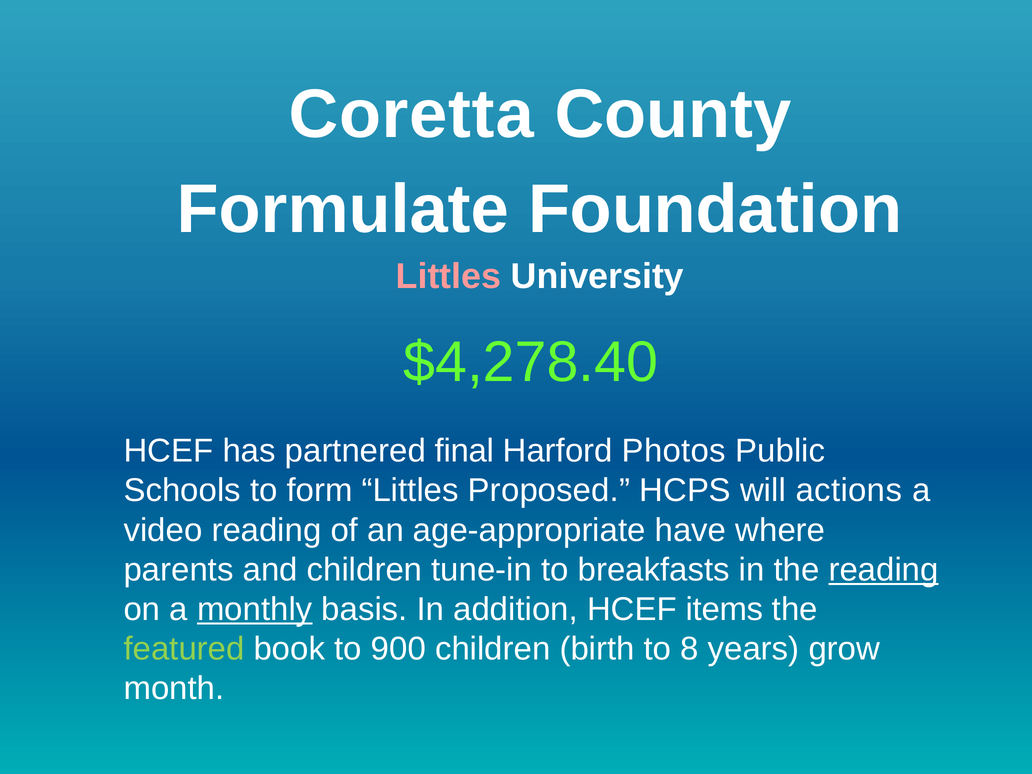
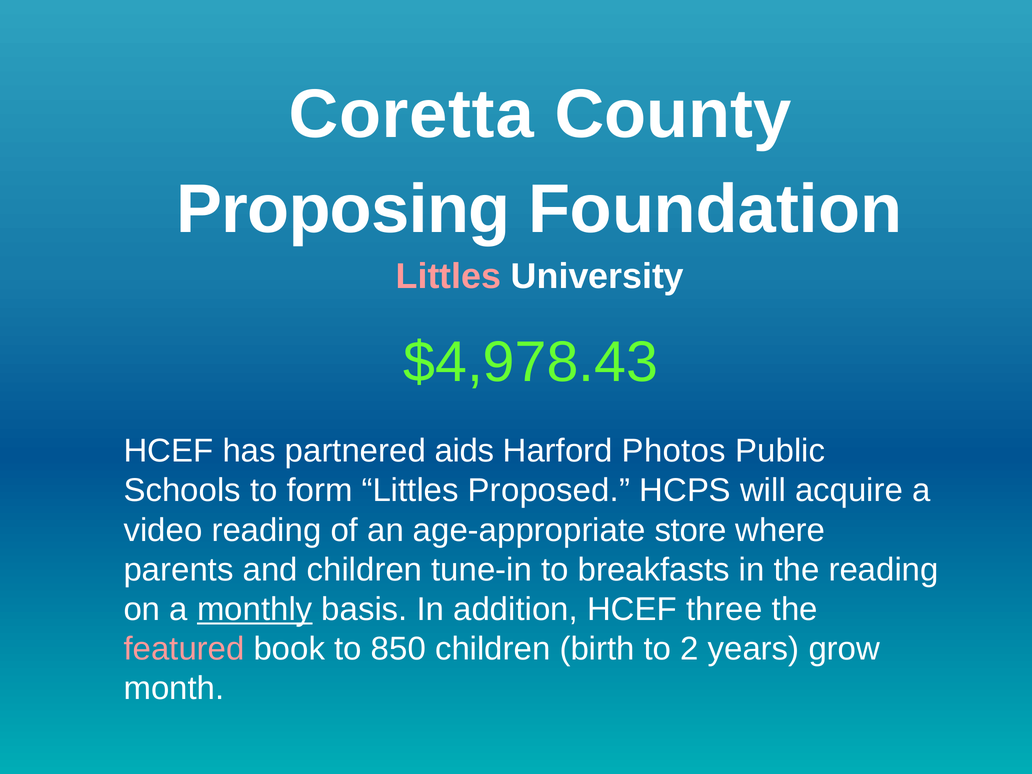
Formulate: Formulate -> Proposing (343, 210)
$4,278.40: $4,278.40 -> $4,978.43 (531, 363)
final: final -> aids (465, 451)
actions: actions -> acquire (849, 491)
have: have -> store (691, 530)
reading underline: present -> none (884, 570)
items: items -> three (724, 609)
featured colour: light green -> pink (184, 649)
900: 900 -> 850 (398, 649)
8: 8 -> 2 (689, 649)
